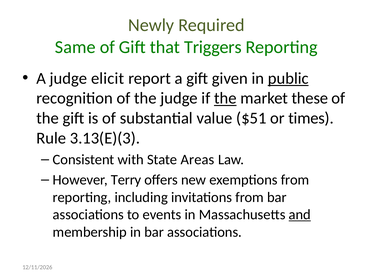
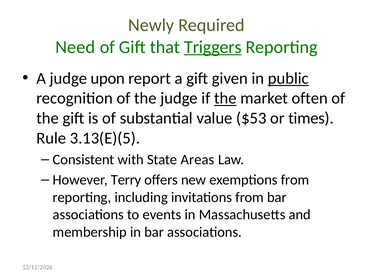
Same: Same -> Need (75, 47)
Triggers underline: none -> present (213, 47)
elicit: elicit -> upon (108, 78)
these: these -> often (310, 98)
$51: $51 -> $53 (251, 118)
3.13(E)(3: 3.13(E)(3 -> 3.13(E)(5 (105, 138)
and underline: present -> none (300, 214)
